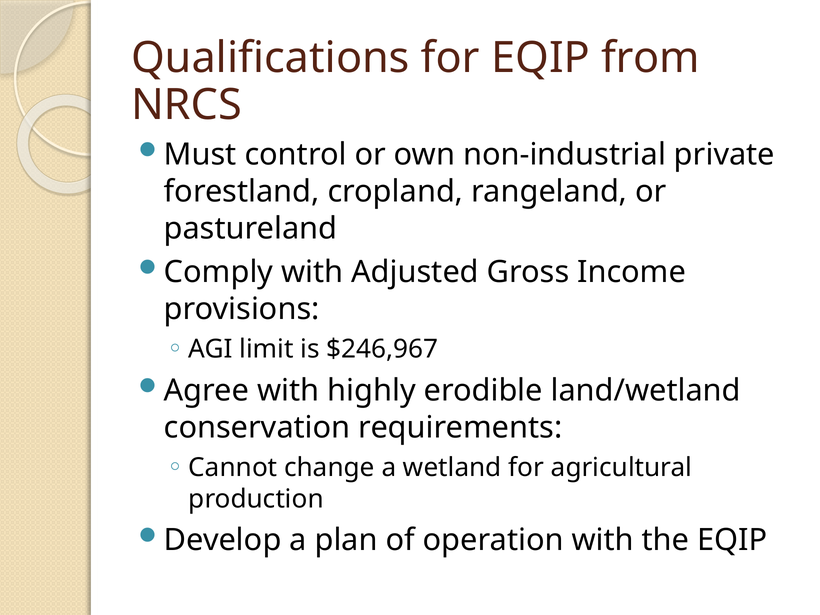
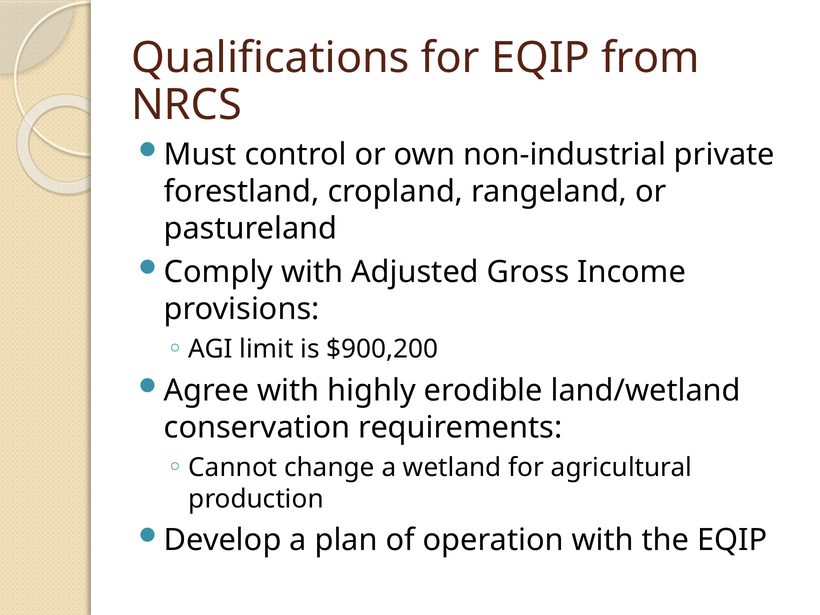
$246,967: $246,967 -> $900,200 (382, 349)
